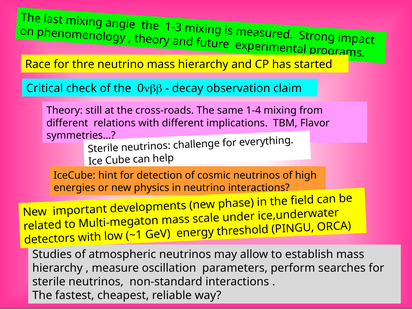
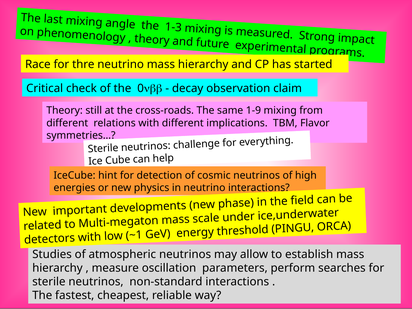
1-4: 1-4 -> 1-9 (253, 111)
